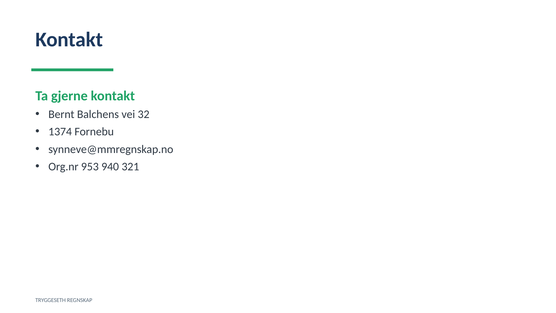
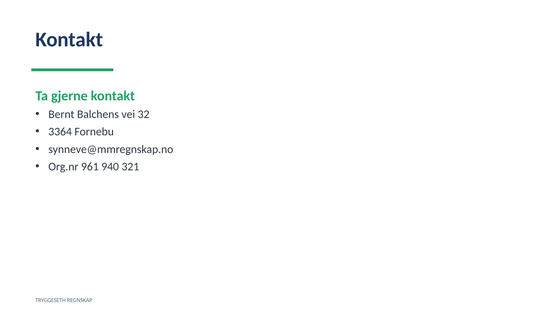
1374: 1374 -> 3364 (60, 132)
953: 953 -> 961 (90, 166)
